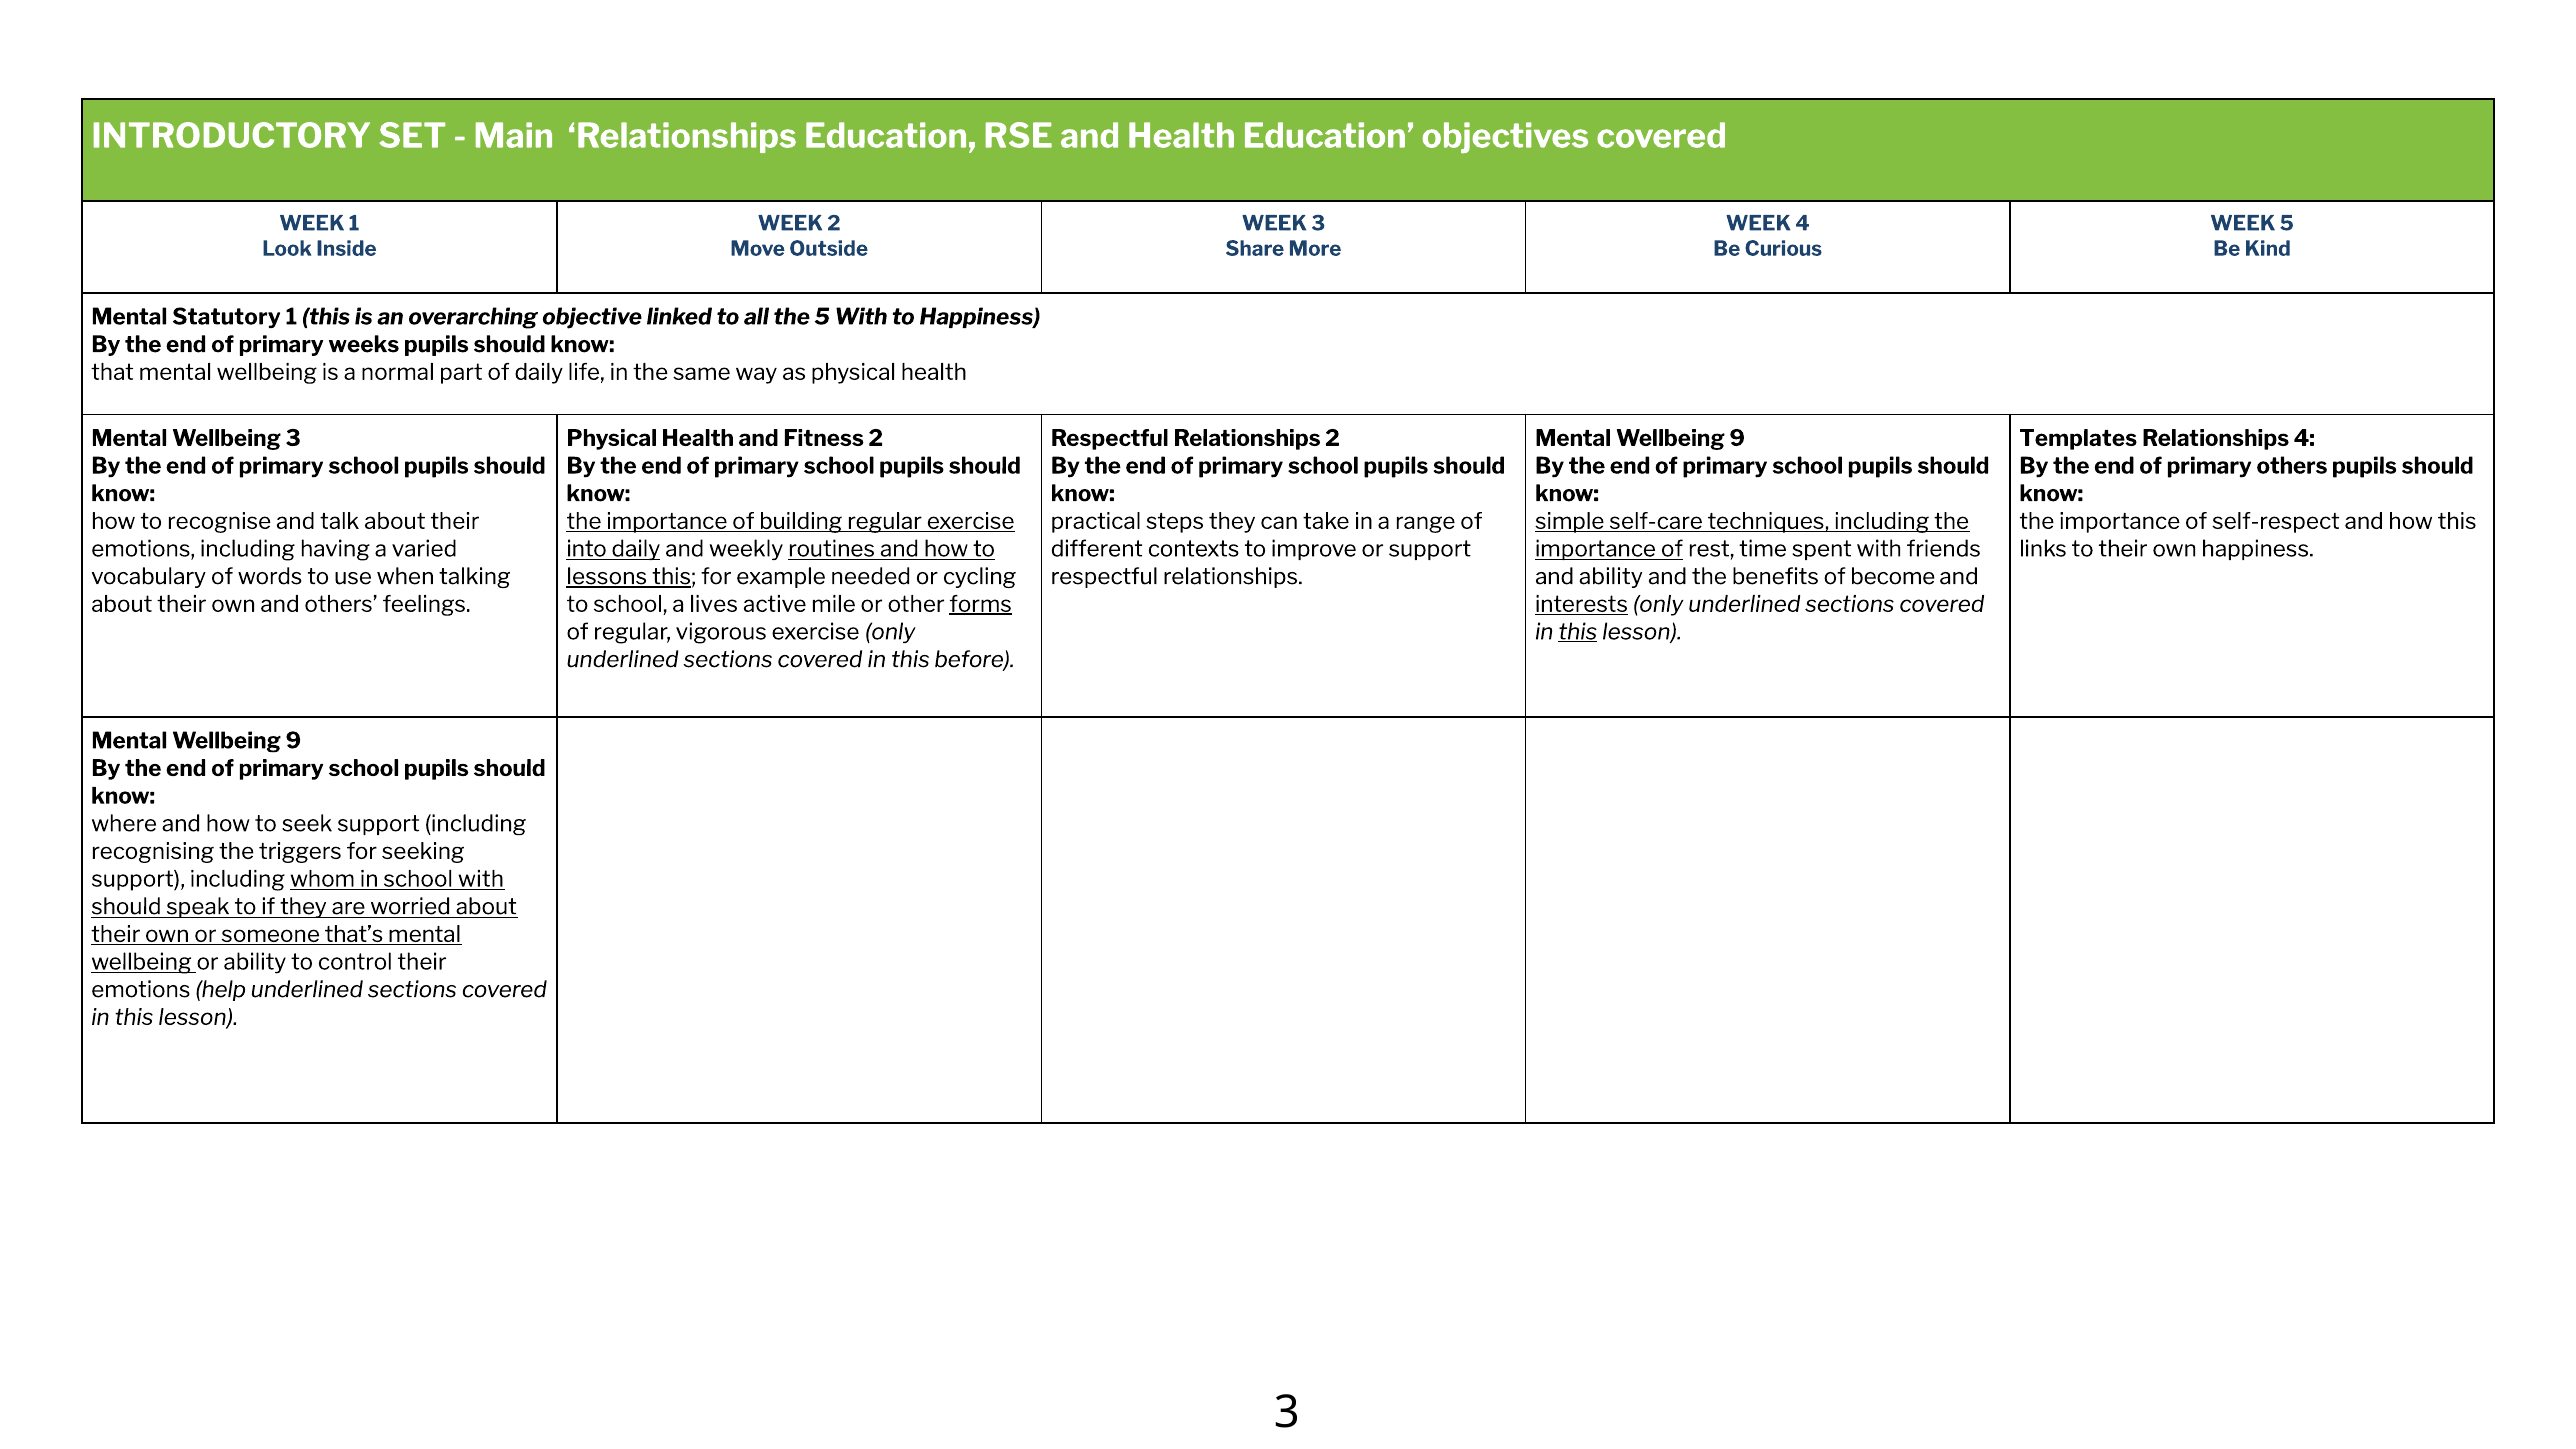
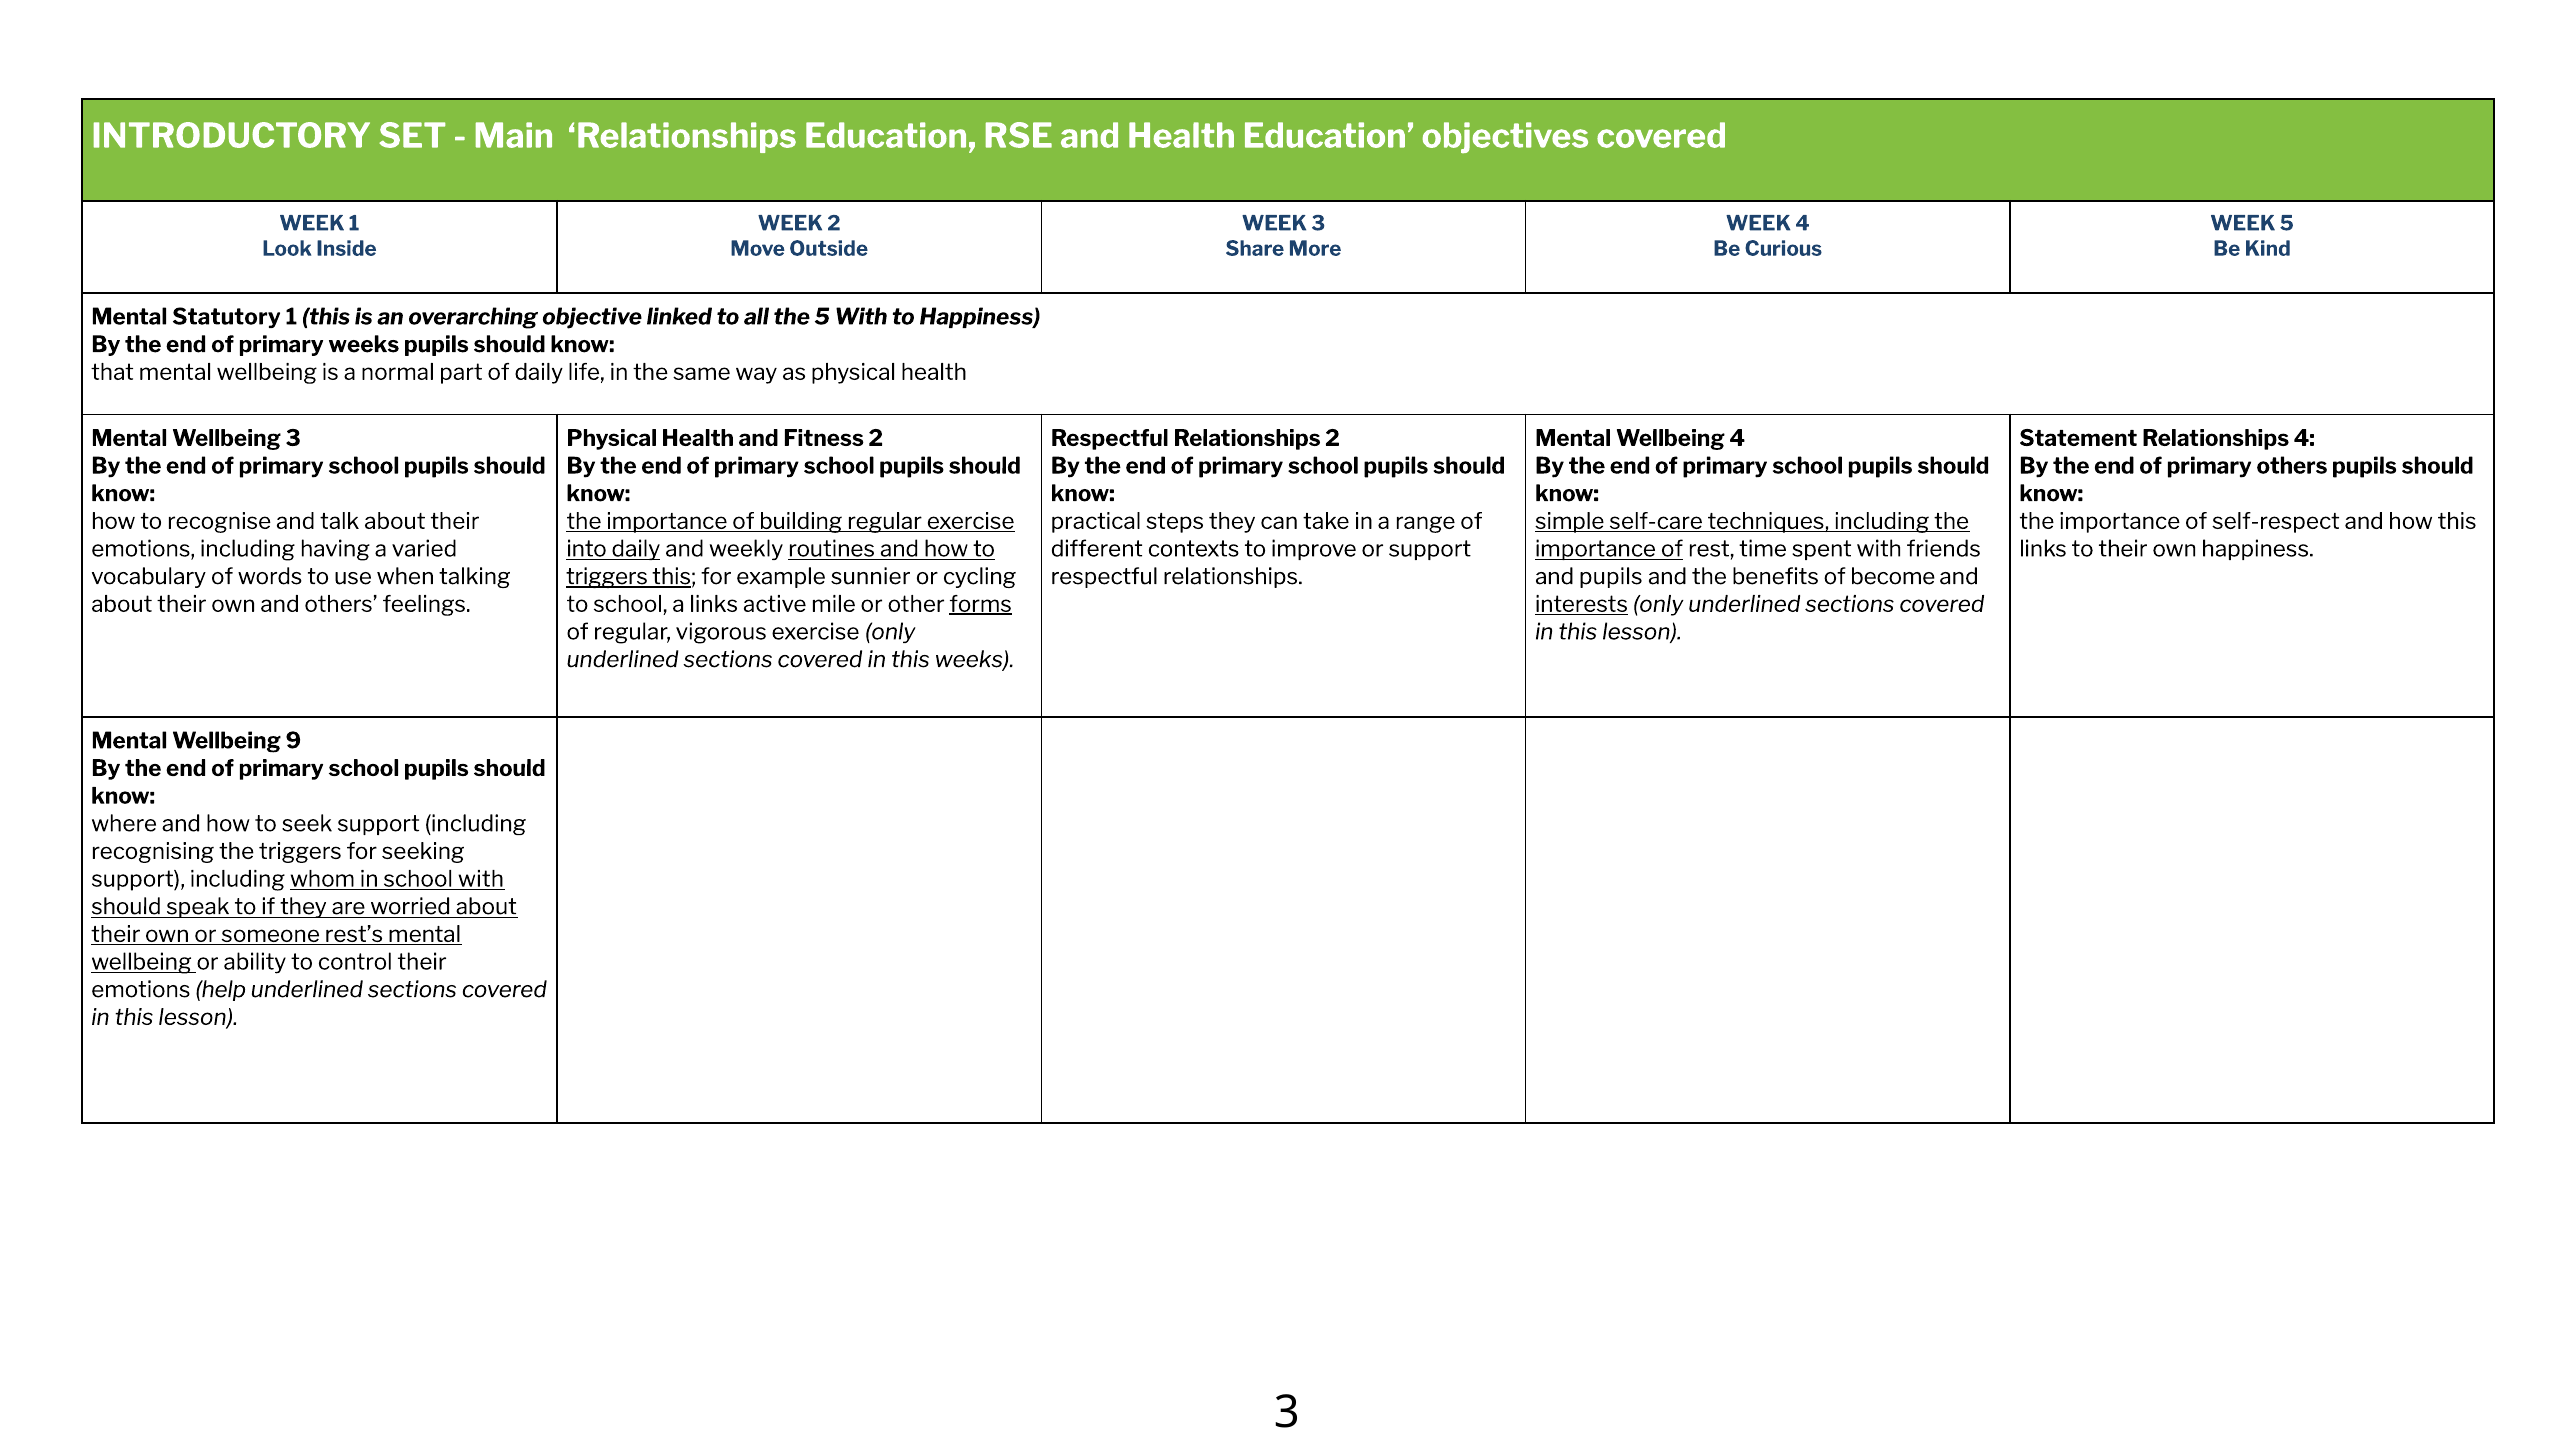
9: 9 -> 4 (1737, 438)
Templates: Templates -> Statement (2078, 438)
lessons: lessons -> triggers (607, 577)
needed: needed -> sunnier (871, 577)
and ability: ability -> pupils (1611, 577)
a lives: lives -> links (714, 604)
this underline: present -> none (1578, 632)
this before: before -> weeks (974, 660)
that’s: that’s -> rest’s (354, 934)
